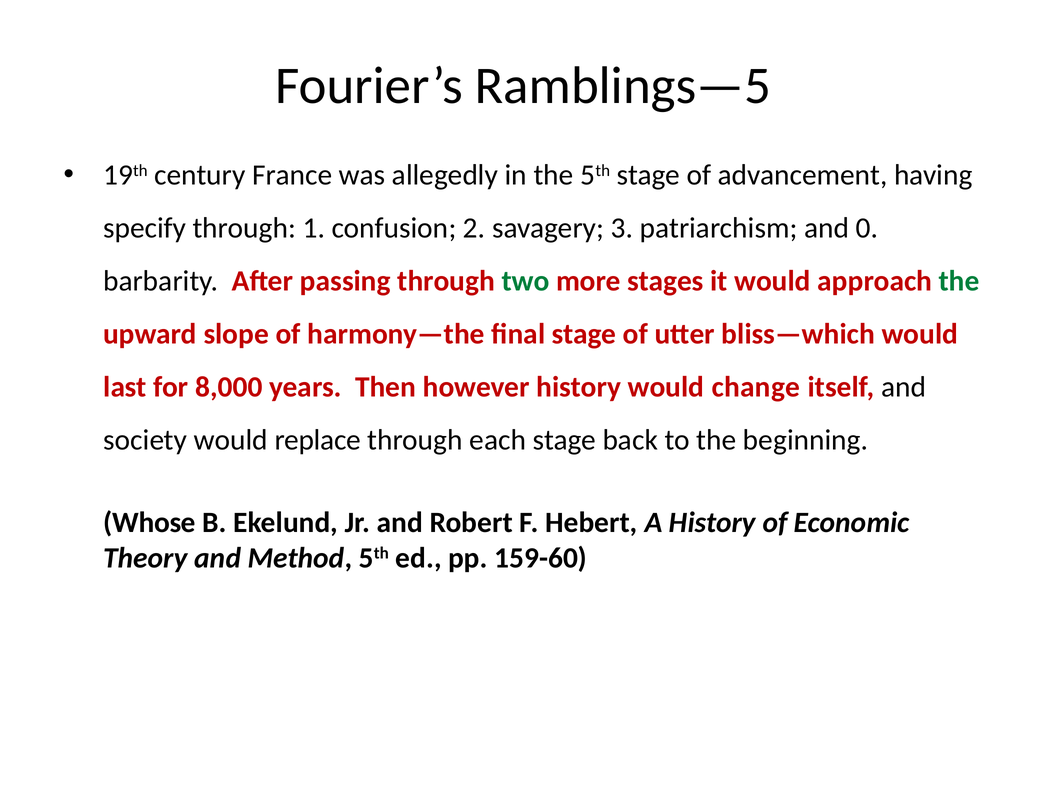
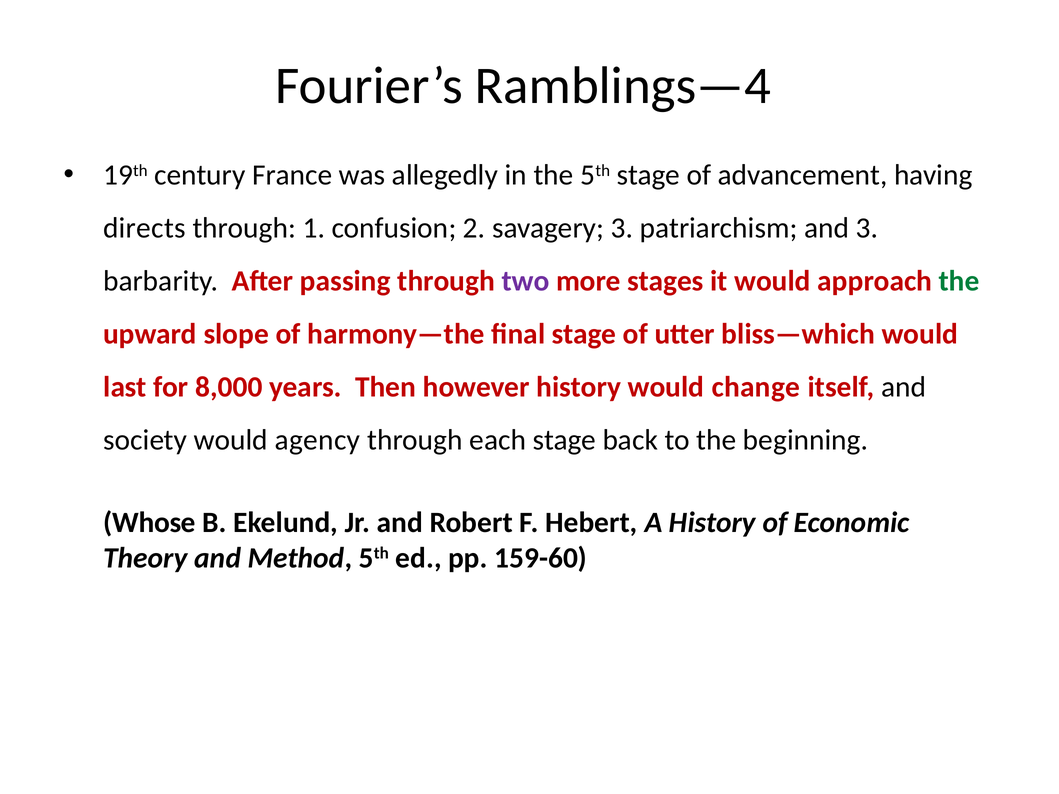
Ramblings—5: Ramblings—5 -> Ramblings—4 (623, 86)
specify: specify -> directs (144, 228)
and 0: 0 -> 3 (867, 228)
two colour: green -> purple (526, 281)
replace: replace -> agency (317, 440)
